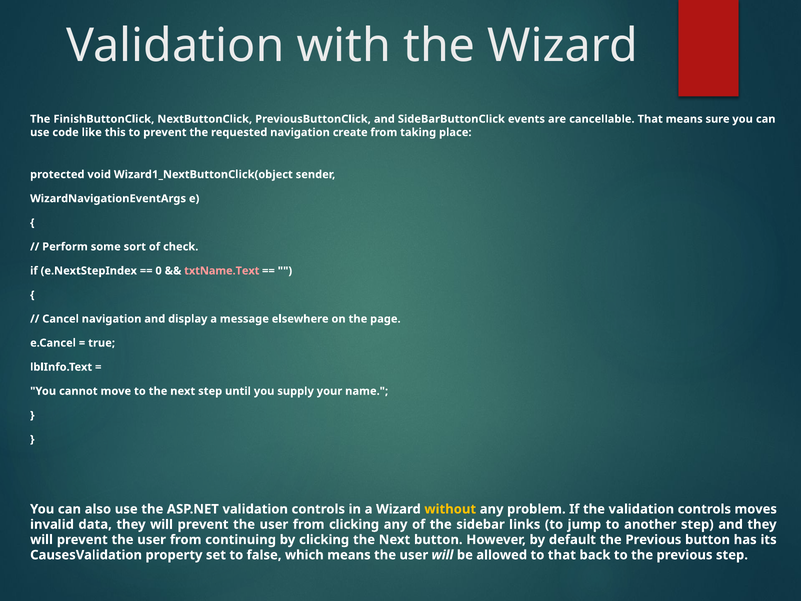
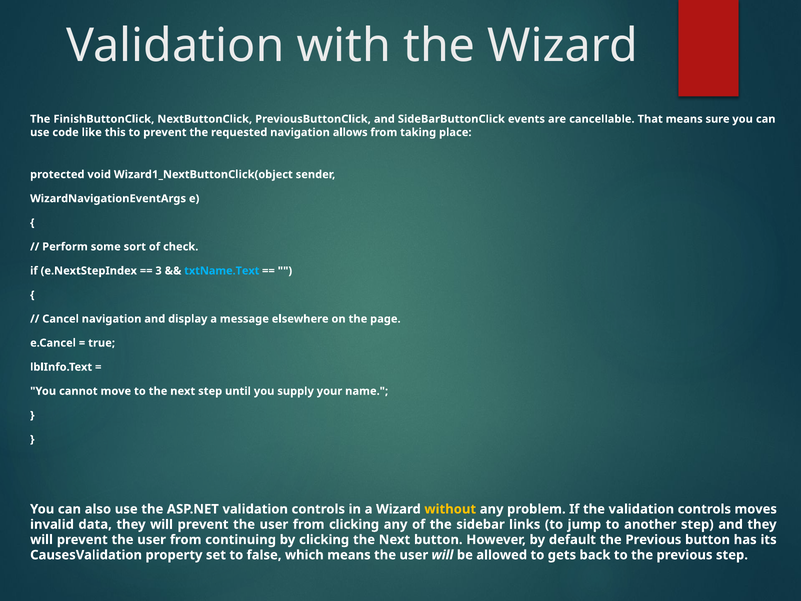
create: create -> allows (350, 132)
0: 0 -> 3 (159, 271)
txtName.Text colour: pink -> light blue (222, 271)
to that: that -> gets (562, 555)
